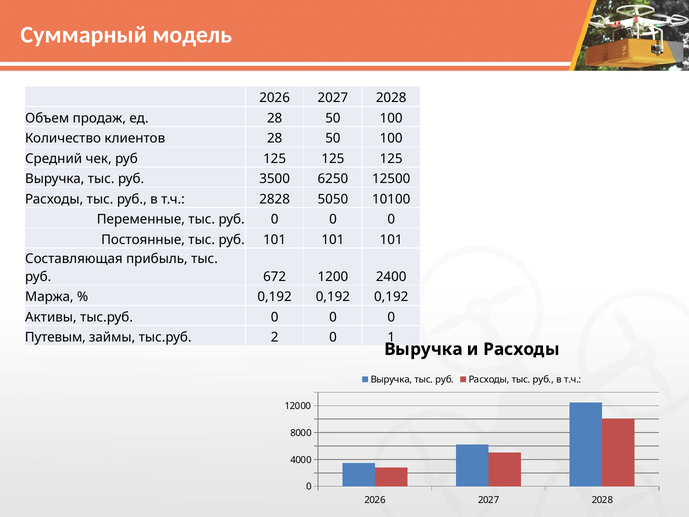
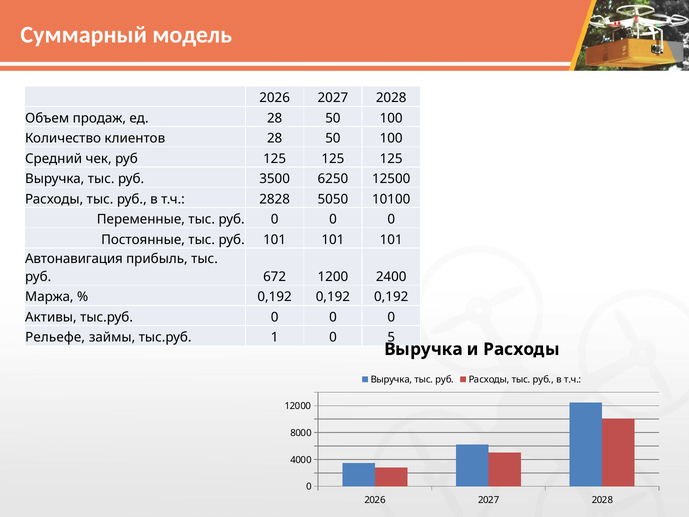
Составляющая: Составляющая -> Автонавигация (74, 258)
Путевым: Путевым -> Рельефе (55, 337)
2: 2 -> 1 (275, 337)
1: 1 -> 5 (391, 337)
